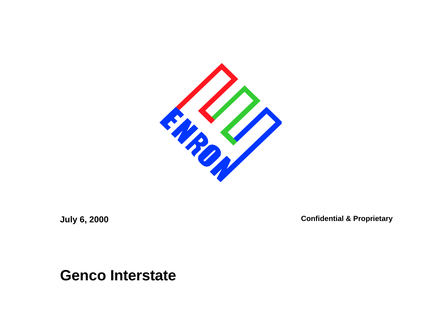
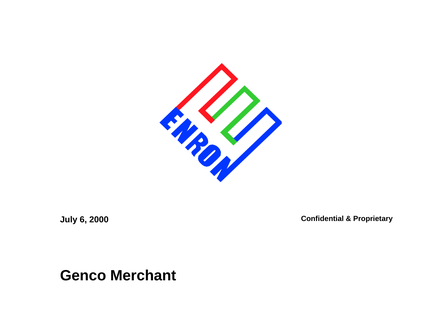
Interstate: Interstate -> Merchant (143, 275)
